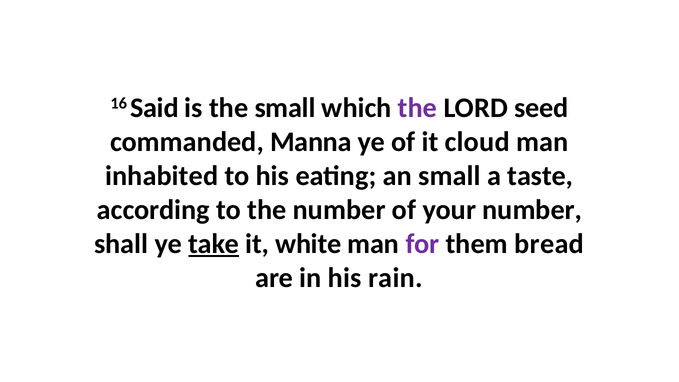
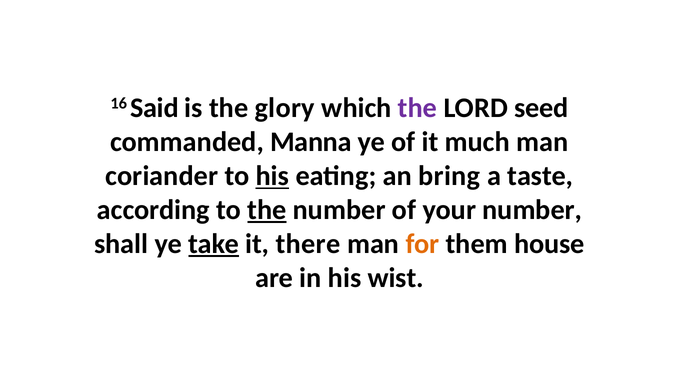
the small: small -> glory (285, 108)
cloud: cloud -> much (477, 142)
inhabited: inhabited -> coriander (162, 176)
his underline: none -> present (272, 176)
an small: small -> bring (449, 176)
the underline: none -> present (267, 210)
white: white -> there (308, 244)
for colour: purple -> orange (422, 244)
bread: bread -> house (549, 244)
rain: rain -> wist (396, 278)
